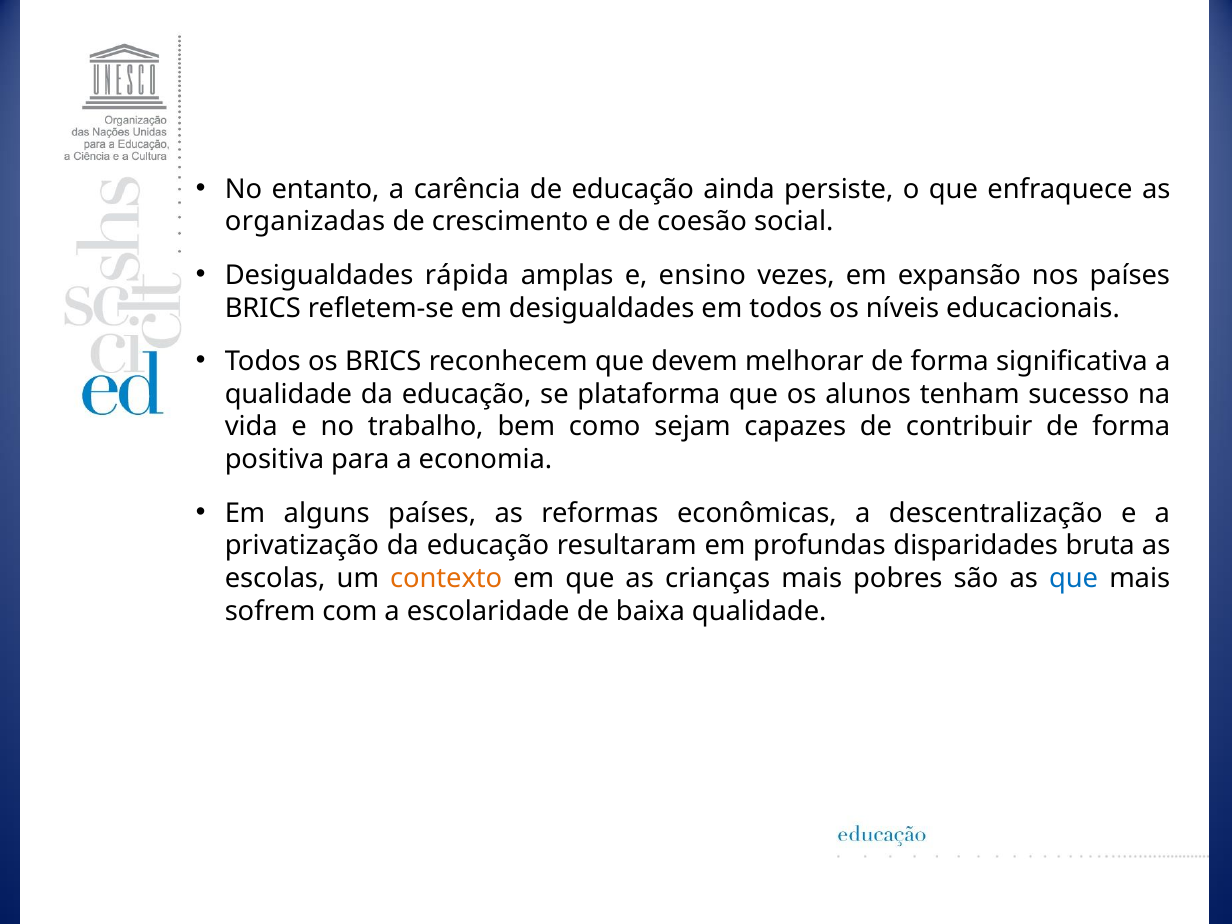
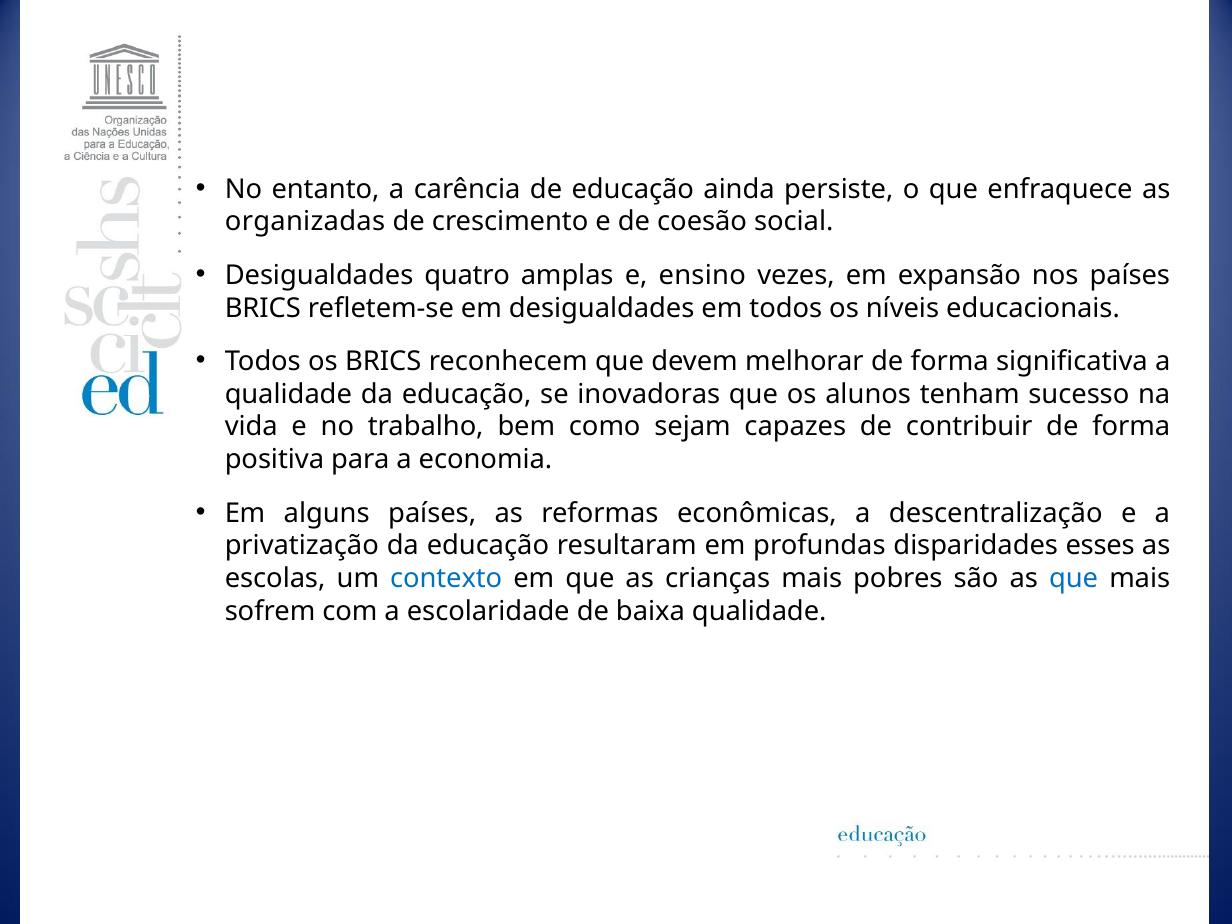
rápida: rápida -> quatro (467, 275)
plataforma: plataforma -> inovadoras (649, 394)
bruta: bruta -> esses (1100, 546)
contexto colour: orange -> blue (446, 579)
